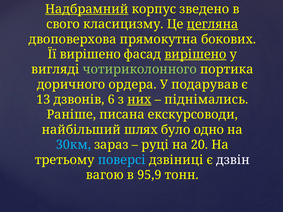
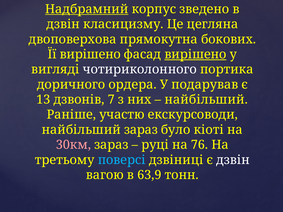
свого: свого -> дзвін (63, 24)
цегляна underline: present -> none (212, 24)
чотириколонного colour: light green -> white (140, 69)
6: 6 -> 7 (111, 100)
них underline: present -> none (139, 100)
піднімались: піднімались -> найбільший (206, 100)
писана: писана -> участю (122, 115)
найбільший шлях: шлях -> зараз (141, 130)
одно: одно -> кіоті (209, 130)
30км colour: light blue -> pink (73, 145)
20: 20 -> 76 (200, 145)
95,9: 95,9 -> 63,9 (149, 175)
